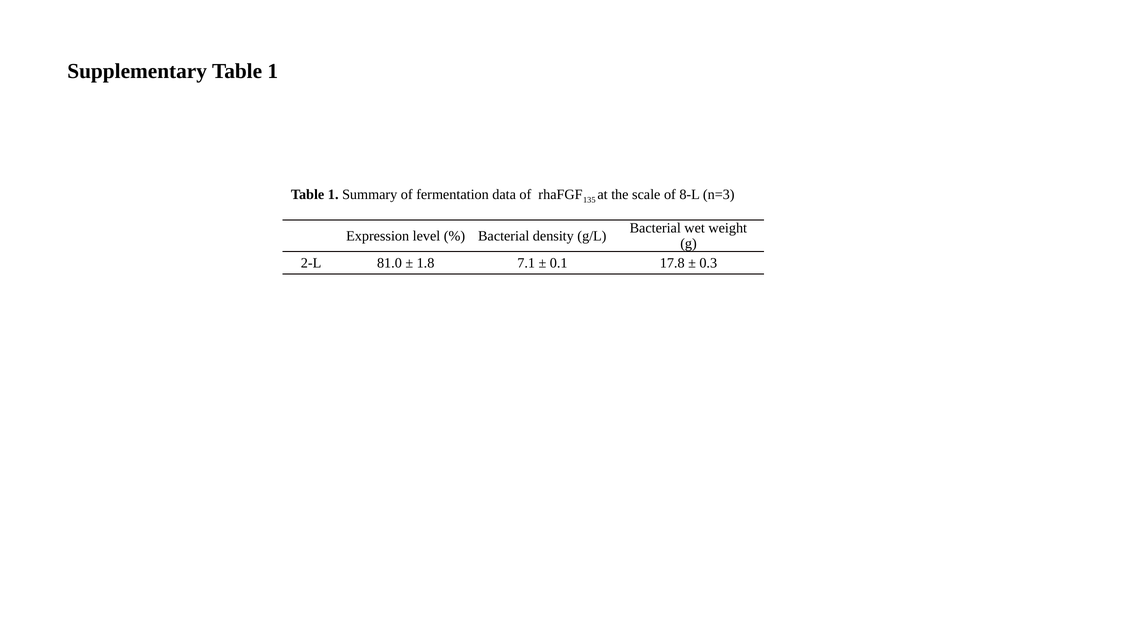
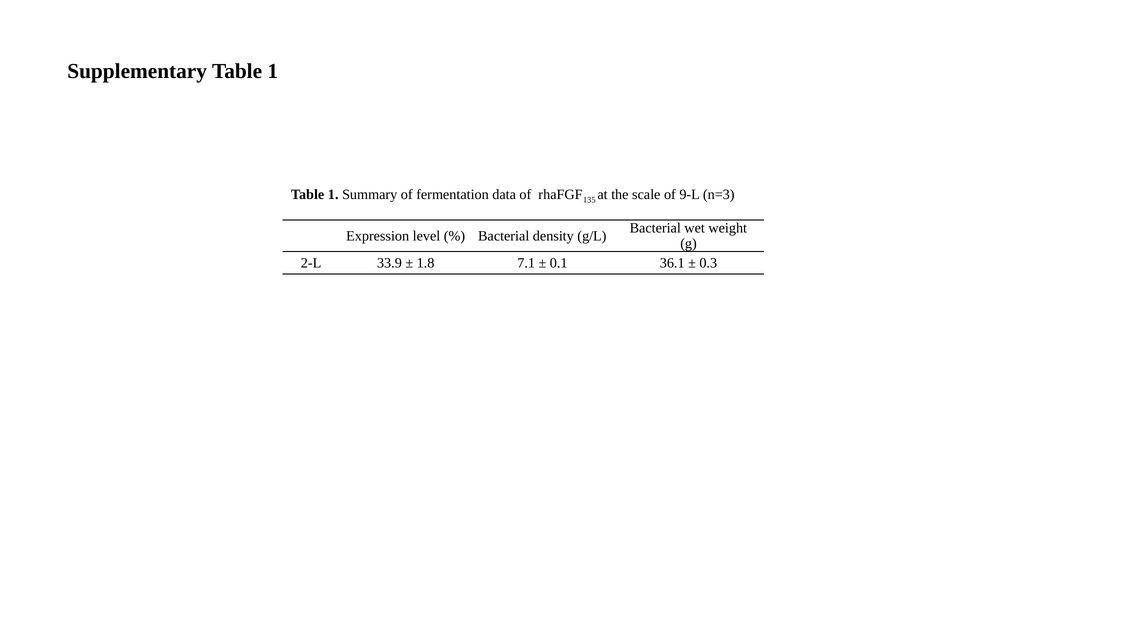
8-L: 8-L -> 9-L (690, 195)
81.0: 81.0 -> 33.9 (389, 263)
17.8: 17.8 -> 36.1 (672, 263)
